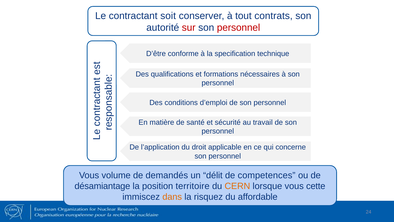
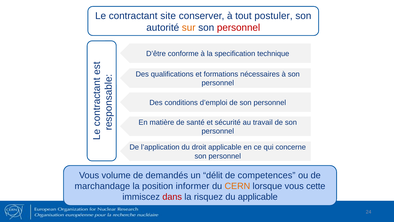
soit: soit -> site (168, 16)
contrats: contrats -> postuler (274, 16)
sur colour: red -> orange (189, 28)
désamiantage: désamiantage -> marchandage (102, 186)
territoire: territoire -> informer (193, 186)
dans colour: orange -> red (172, 197)
du affordable: affordable -> applicable (258, 197)
